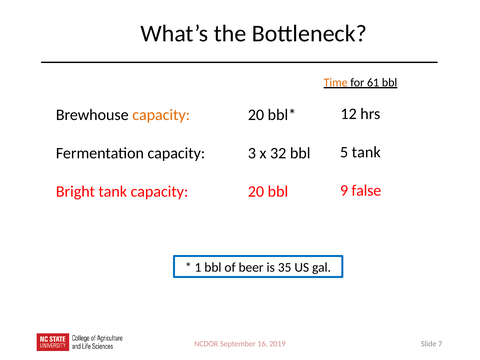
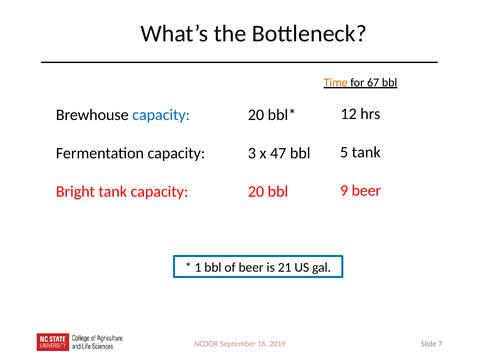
61: 61 -> 67 (373, 82)
capacity colour: orange -> blue (161, 115)
32: 32 -> 47 (278, 153)
9 false: false -> beer (366, 191)
35: 35 -> 21 (285, 267)
